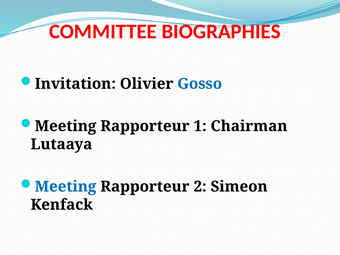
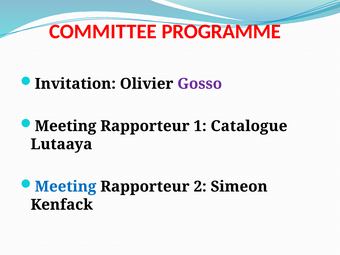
BIOGRAPHIES: BIOGRAPHIES -> PROGRAMME (221, 31)
Gosso colour: blue -> purple (200, 84)
Chairman: Chairman -> Catalogue (249, 126)
